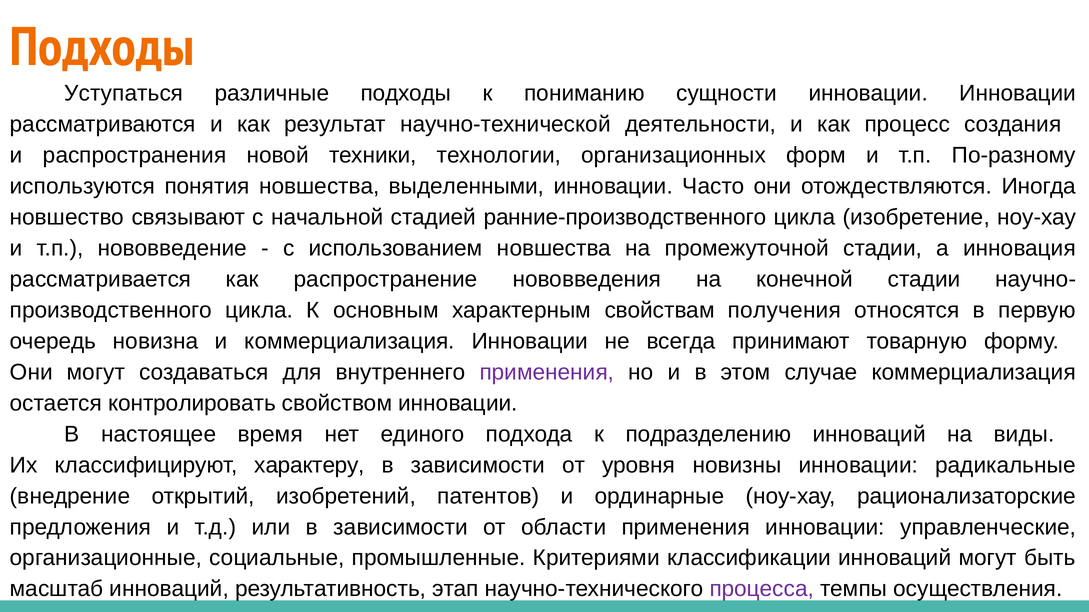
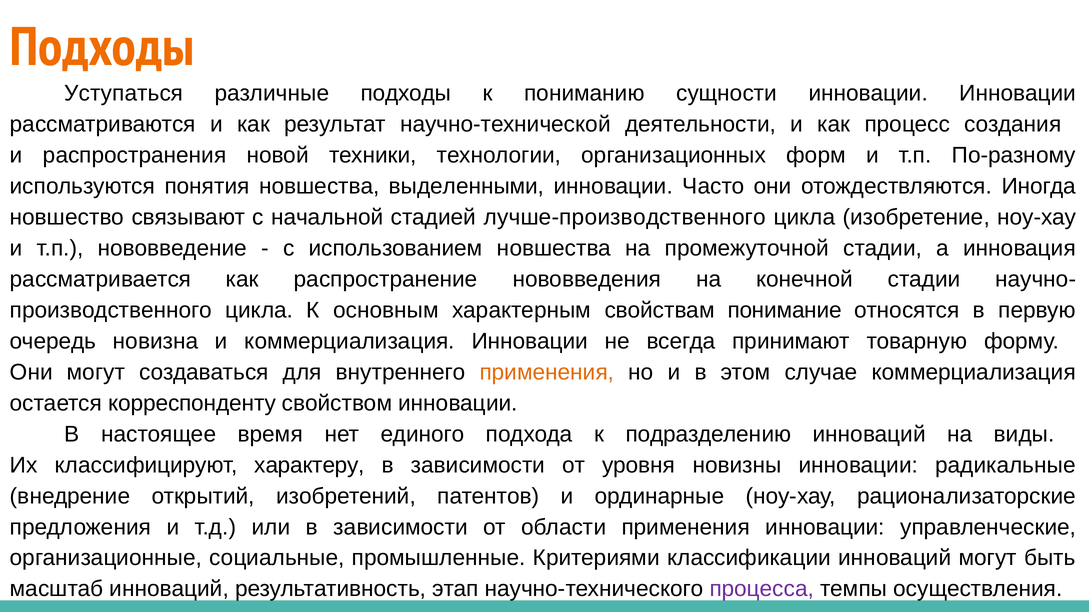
ранние-производственного: ранние-производственного -> лучше-производственного (625, 218)
получения: получения -> понимание (785, 311)
применения colour: purple -> orange (547, 373)
контролировать: контролировать -> корреспонденту (192, 404)
